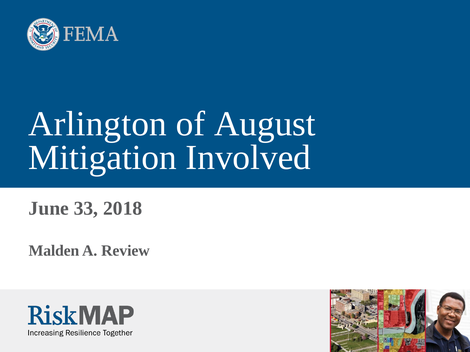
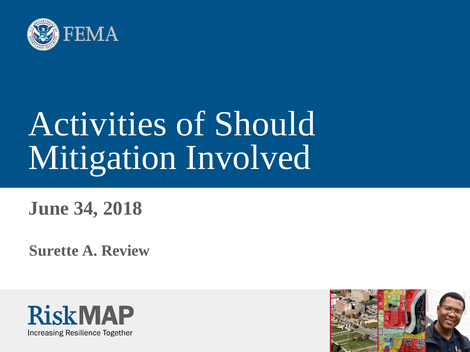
Arlington: Arlington -> Activities (98, 124)
August: August -> Should (265, 124)
33: 33 -> 34 (86, 209)
Malden: Malden -> Surette (54, 251)
